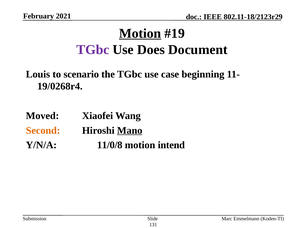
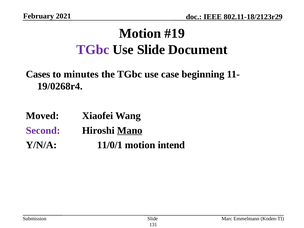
Motion underline: present -> none (140, 33)
Use Does: Does -> Slide (151, 50)
Louis: Louis -> Cases (38, 74)
scenario: scenario -> minutes (81, 74)
Second colour: orange -> purple (43, 130)
11/0/8: 11/0/8 -> 11/0/1 (110, 145)
